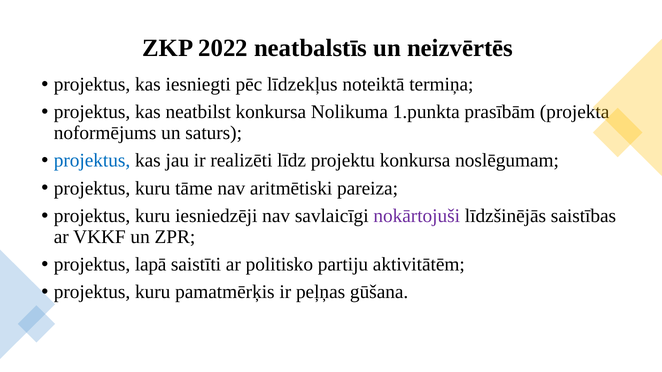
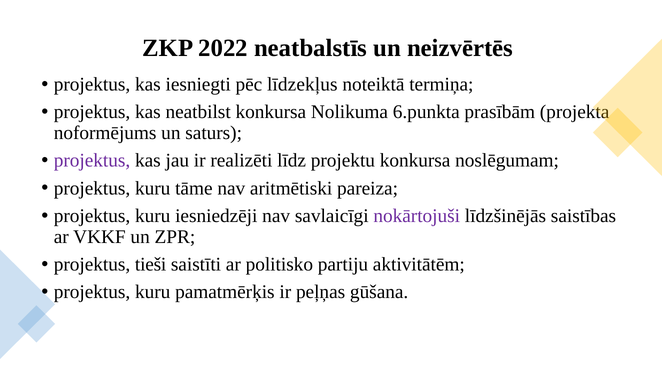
1.punkta: 1.punkta -> 6.punkta (426, 112)
projektus colour: blue -> purple (92, 161)
lapā: lapā -> tieši (151, 265)
